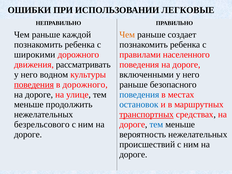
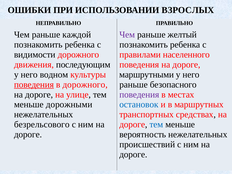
ЛЕГКОВЫЕ: ЛЕГКОВЫЕ -> ВЗРОСЛЫХ (188, 10)
Чем colour: orange -> purple (127, 35)
создает: создает -> желтый (182, 35)
широкими: широкими -> видимости (35, 55)
рассматривать: рассматривать -> последующим (83, 65)
включенными: включенными -> маршрутными (147, 75)
поведения colour: blue -> purple (139, 95)
продолжить: продолжить -> дорожными (69, 105)
транспортных underline: present -> none (147, 114)
